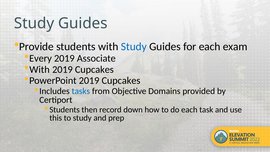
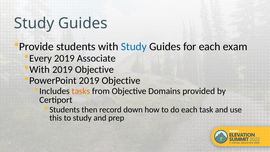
Cupcakes: Cupcakes -> Objective (94, 69)
PowerPoint 2019 Cupcakes: Cupcakes -> Objective (121, 81)
tasks colour: blue -> orange (81, 91)
